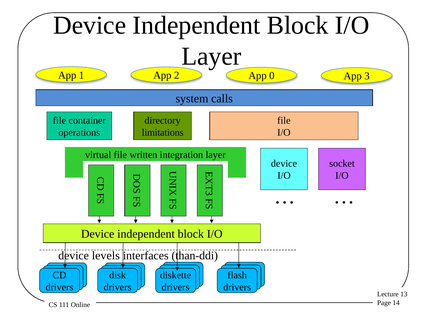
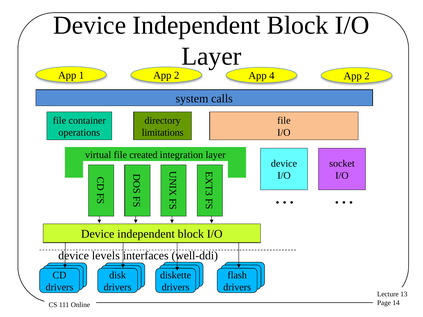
0: 0 -> 4 (272, 76)
3: 3 -> 2 (367, 76)
written: written -> created (143, 155)
than-ddi: than-ddi -> well-ddi (195, 256)
